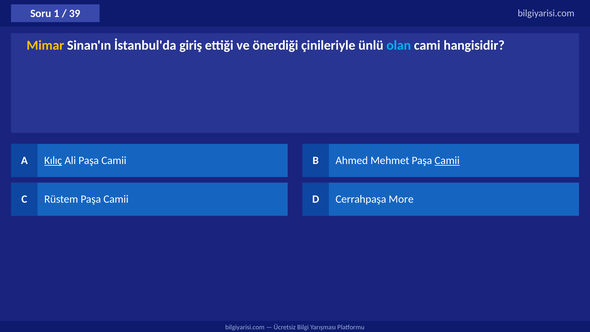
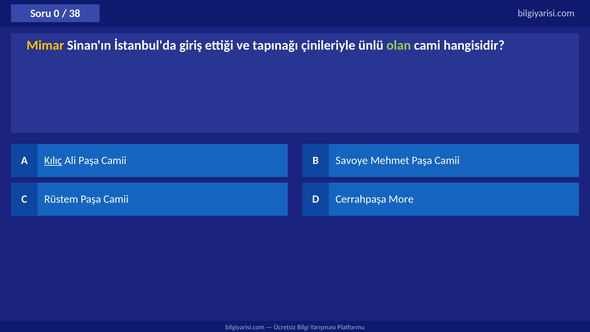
1: 1 -> 0 (57, 13)
39: 39 -> 38 (75, 13)
önerdiği: önerdiği -> tapınağı (275, 45)
olan colour: light blue -> light green (399, 45)
Ahmed: Ahmed -> Savoye (352, 161)
Camii underline: present -> none (447, 161)
